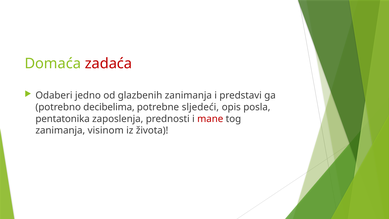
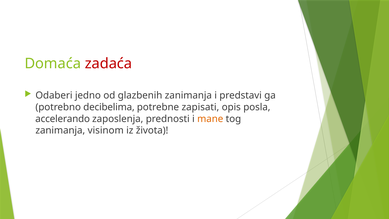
sljedeći: sljedeći -> zapisati (200, 107)
pentatonika: pentatonika -> accelerando (63, 119)
mane colour: red -> orange (210, 119)
